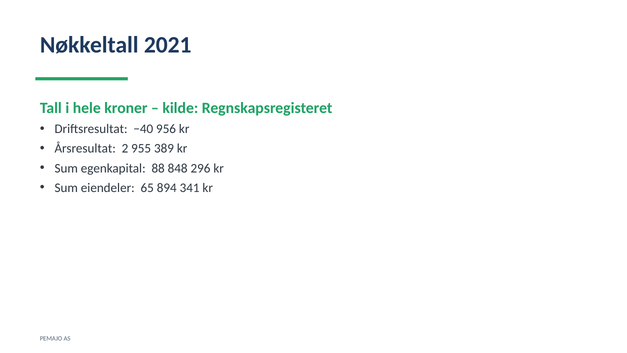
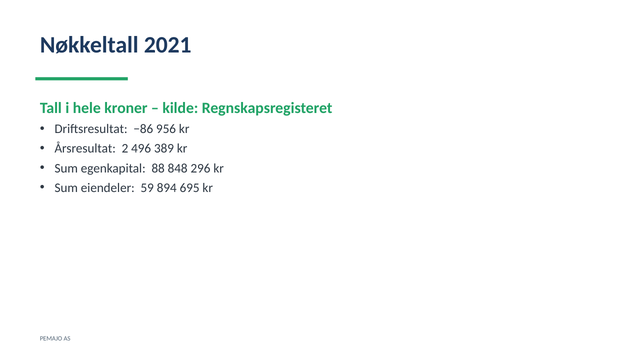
−40: −40 -> −86 (143, 129)
955: 955 -> 496 (141, 149)
65: 65 -> 59 (147, 188)
341: 341 -> 695 (190, 188)
